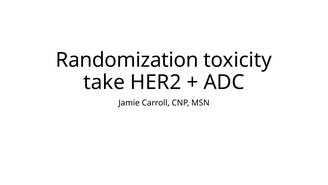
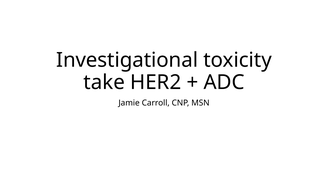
Randomization: Randomization -> Investigational (127, 60)
